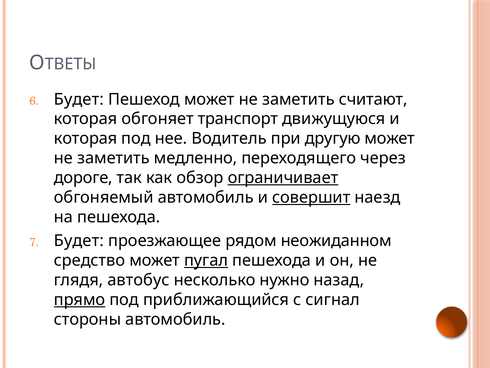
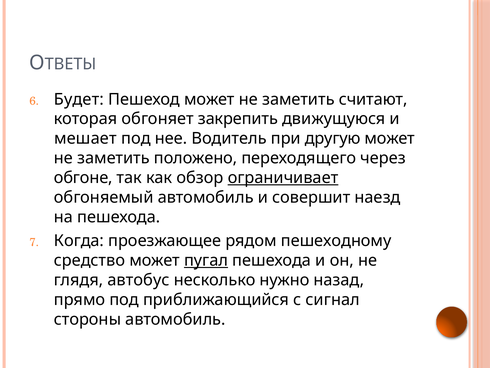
транспорт: транспорт -> закрепить (238, 119)
которая: которая -> мешает (85, 138)
медленно: медленно -> положено (196, 158)
дороге: дороге -> обгоне (83, 178)
совершит underline: present -> none (311, 197)
Будет: Будет -> Когда (79, 240)
неожиданном: неожиданном -> пешеходному (336, 240)
прямо underline: present -> none (80, 299)
